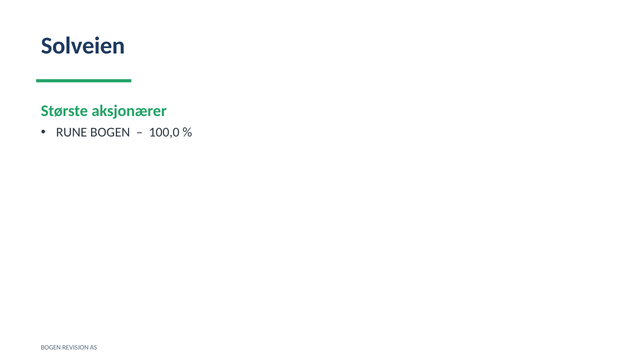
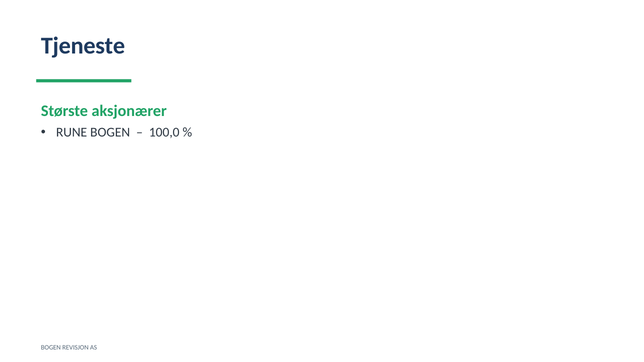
Solveien: Solveien -> Tjeneste (83, 46)
